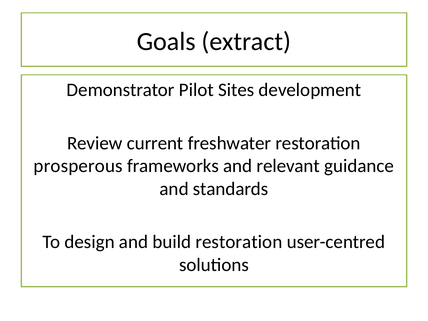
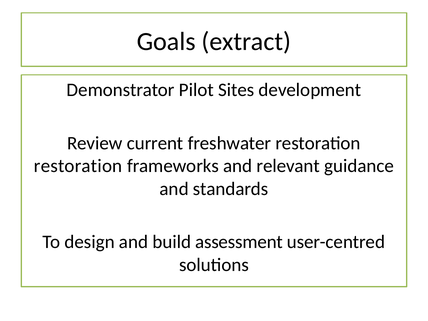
prosperous: prosperous -> restoration (78, 166)
build restoration: restoration -> assessment (239, 242)
